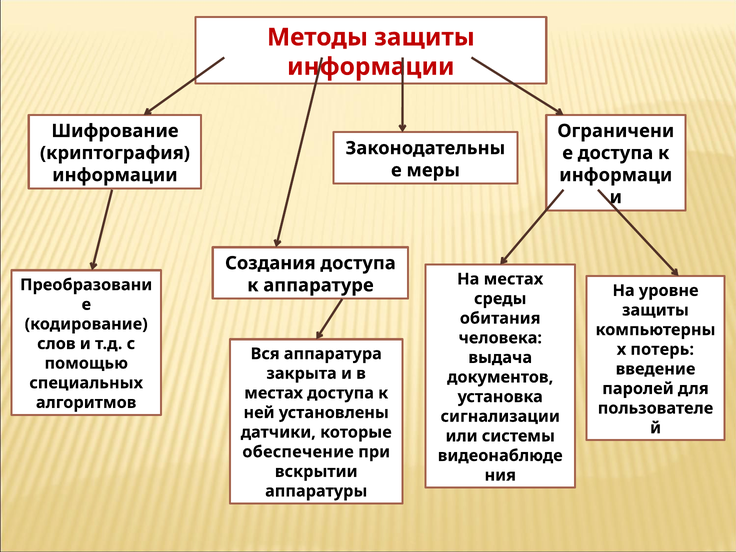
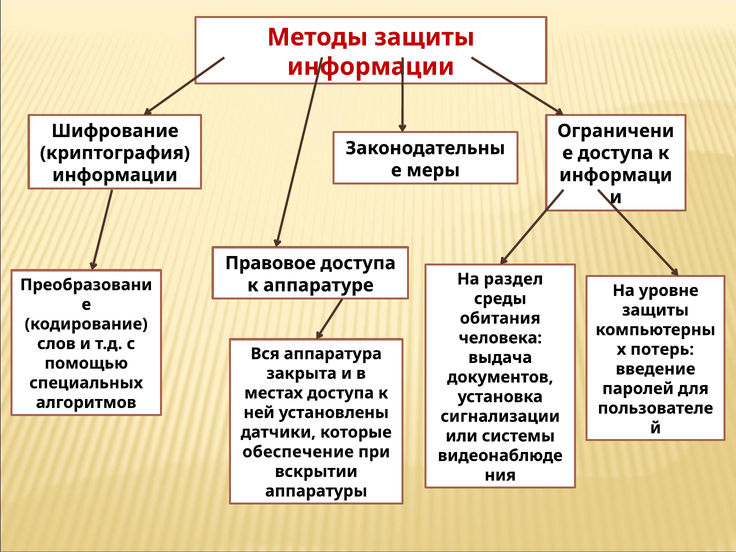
Создания: Создания -> Правовое (270, 263)
На местах: местах -> раздел (513, 279)
